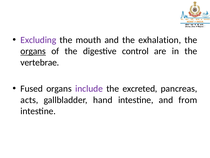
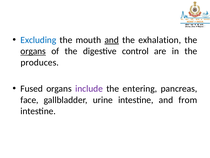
Excluding colour: purple -> blue (38, 40)
and underline: none -> present (112, 40)
vertebrae: vertebrae -> produces (40, 62)
excreted: excreted -> entering (140, 88)
acts: acts -> face (29, 100)
hand: hand -> urine (103, 100)
